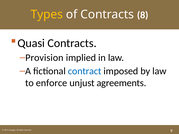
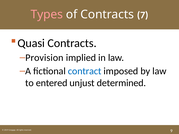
Types colour: yellow -> pink (47, 14)
8: 8 -> 7 (143, 15)
enforce: enforce -> entered (52, 83)
agreements: agreements -> determined (121, 83)
